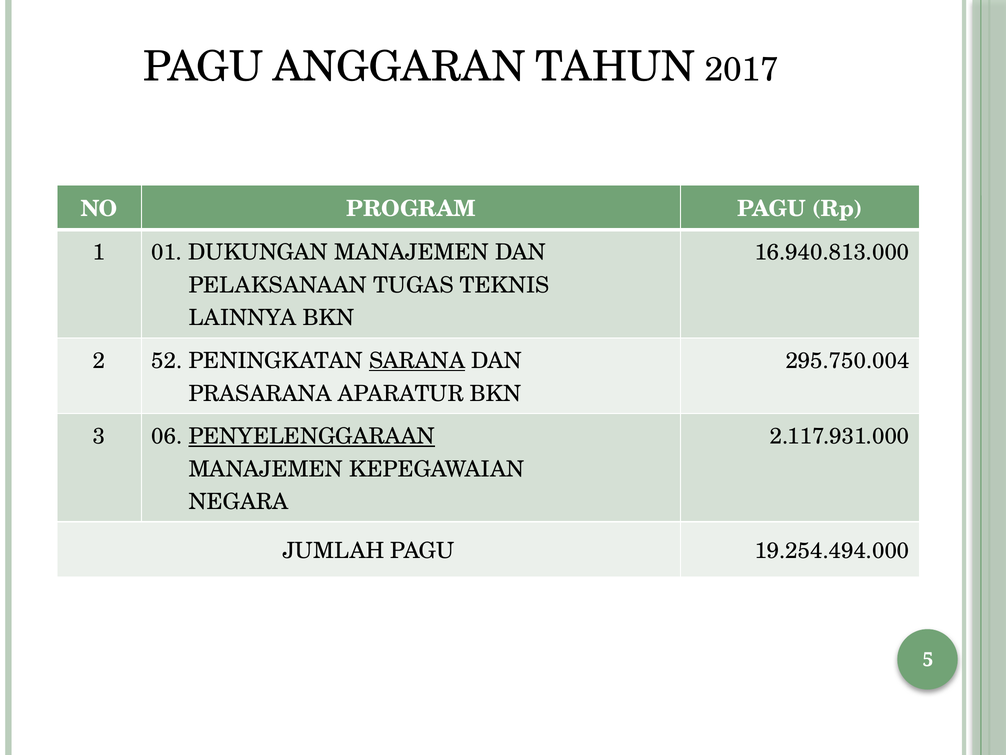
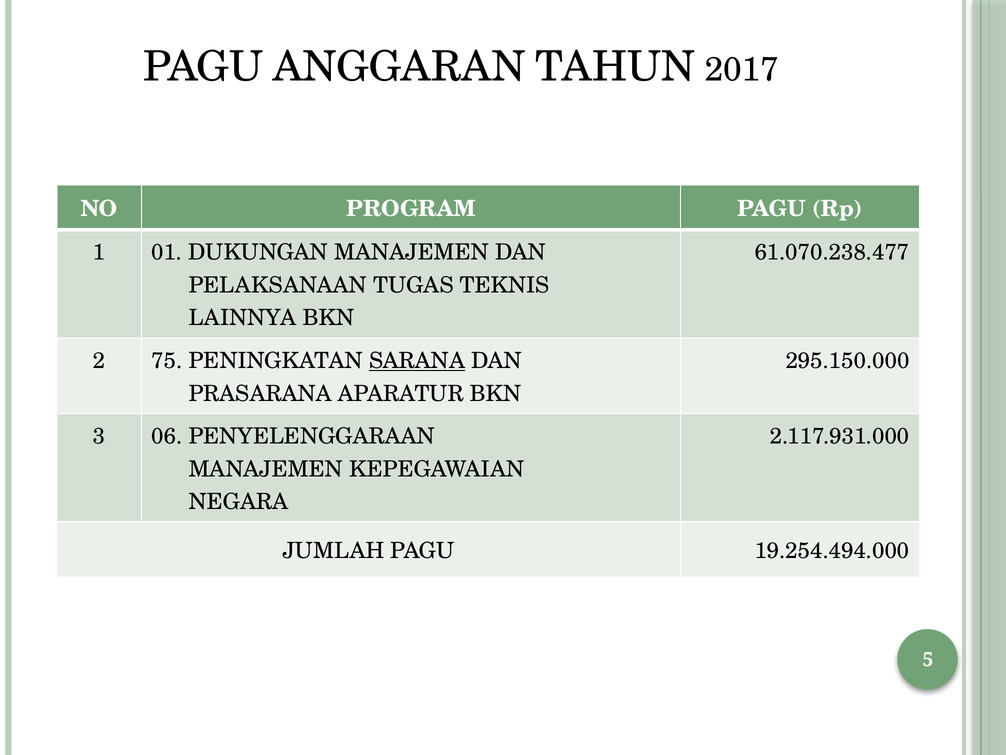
16.940.813.000: 16.940.813.000 -> 61.070.238.477 (832, 252)
52: 52 -> 75 (167, 361)
295.750.004: 295.750.004 -> 295.150.000 (847, 361)
PENYELENGGARAAN underline: present -> none (312, 436)
